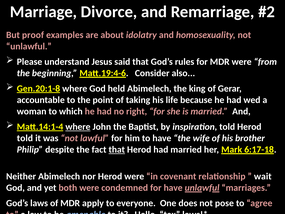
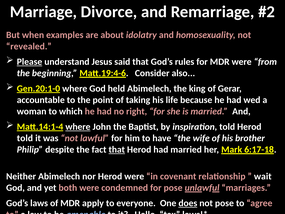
proof: proof -> when (33, 35)
unlawful: unlawful -> revealed (29, 46)
Please underline: none -> present (30, 62)
Gen.20:1-8: Gen.20:1-8 -> Gen.20:1-0 (38, 88)
for have: have -> pose (173, 188)
does underline: none -> present (188, 203)
